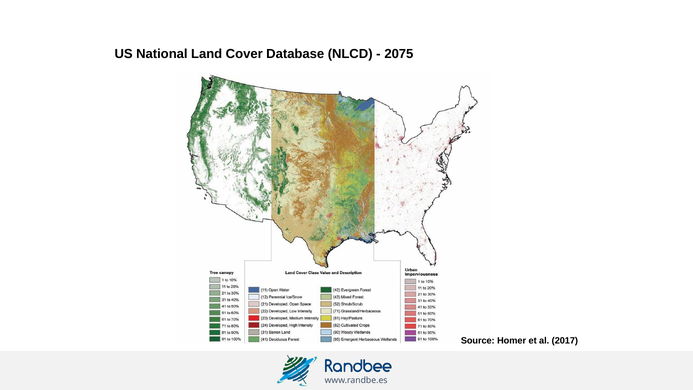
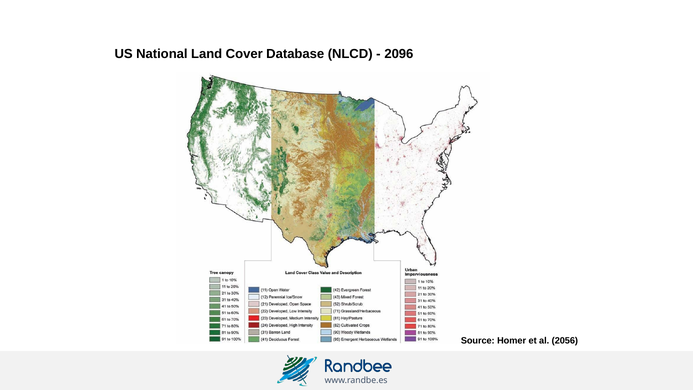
2075: 2075 -> 2096 (399, 54)
2017: 2017 -> 2056 (565, 341)
